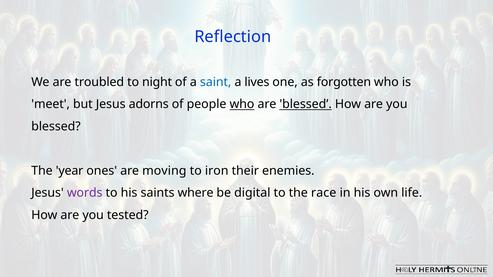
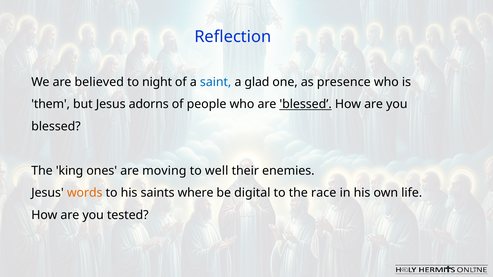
troubled: troubled -> believed (99, 82)
lives: lives -> glad (257, 82)
forgotten: forgotten -> presence (344, 82)
meet: meet -> them (51, 104)
who underline: present -> none (242, 104)
year: year -> king (70, 171)
iron: iron -> well (217, 171)
words colour: purple -> orange (85, 193)
